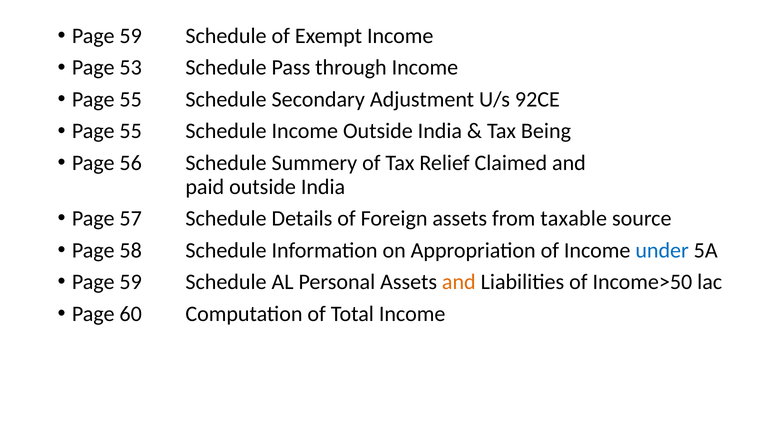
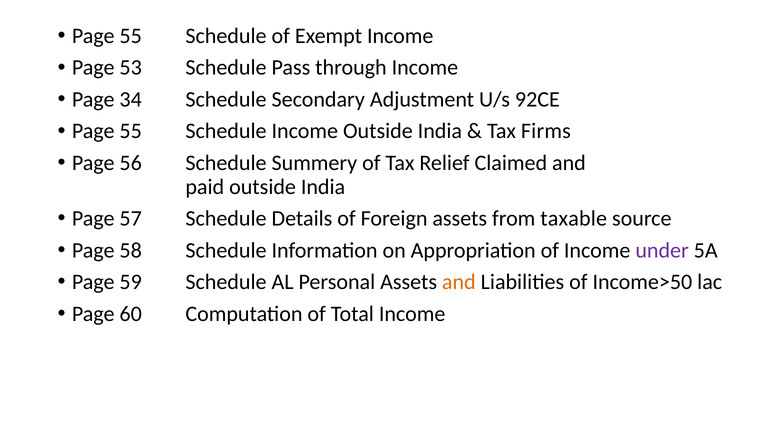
59: 59 -> 55 (131, 36)
55: 55 -> 34 (131, 99)
Being: Being -> Firms (546, 131)
under colour: blue -> purple (662, 250)
